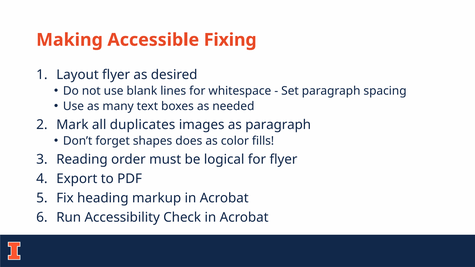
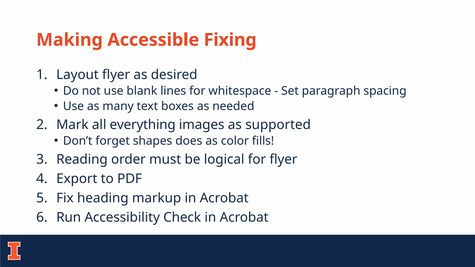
duplicates: duplicates -> everything (143, 125)
as paragraph: paragraph -> supported (278, 125)
